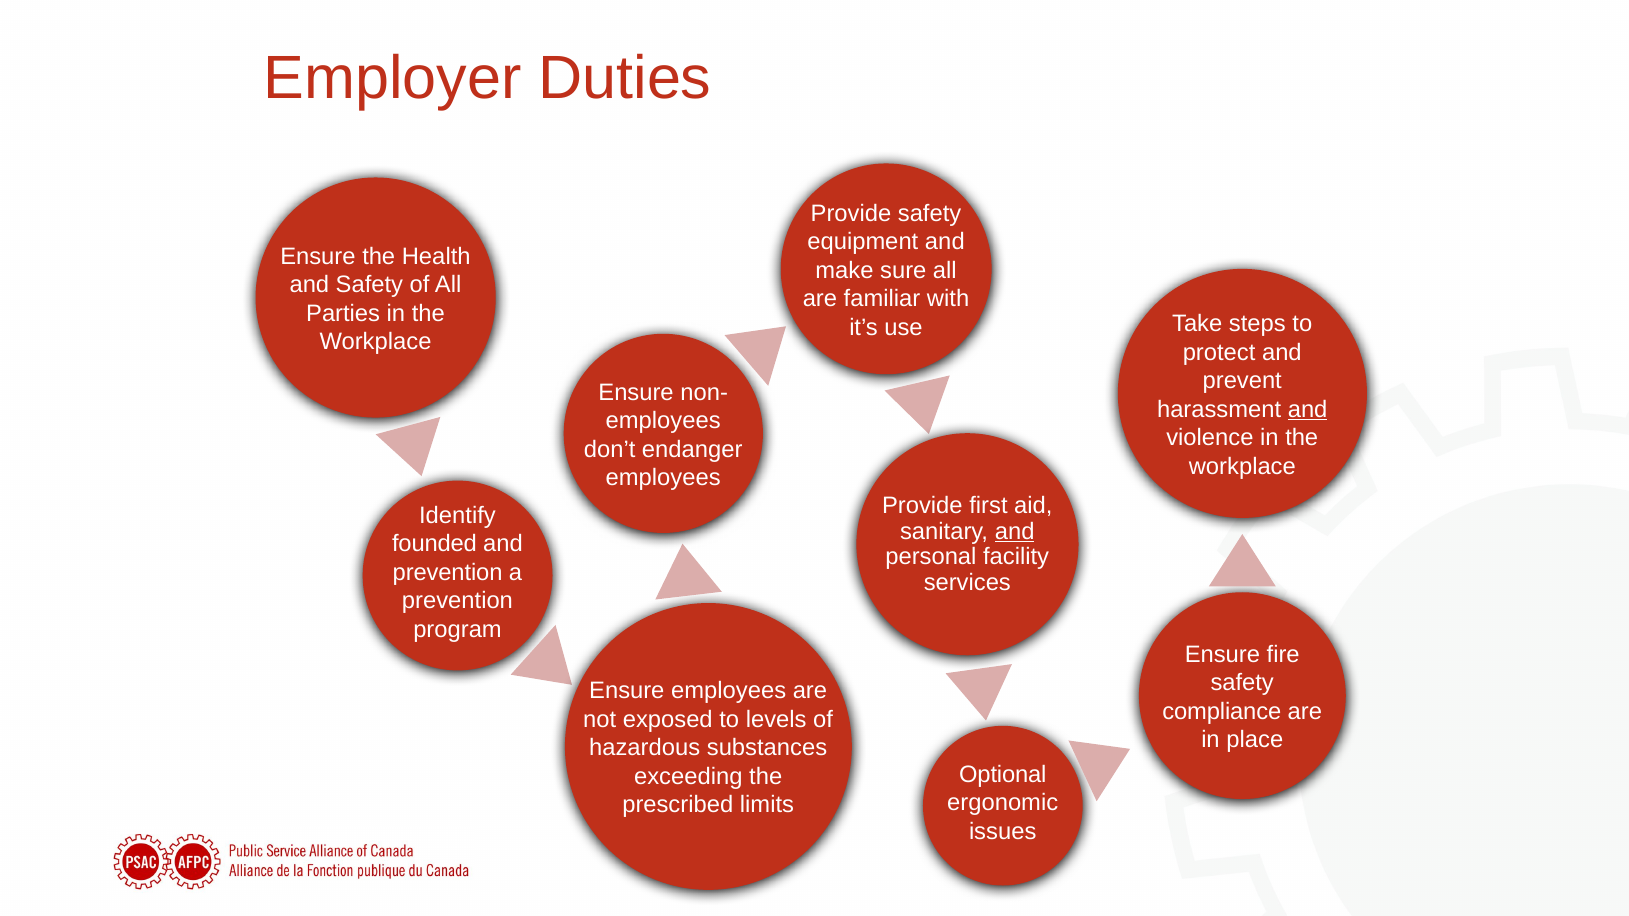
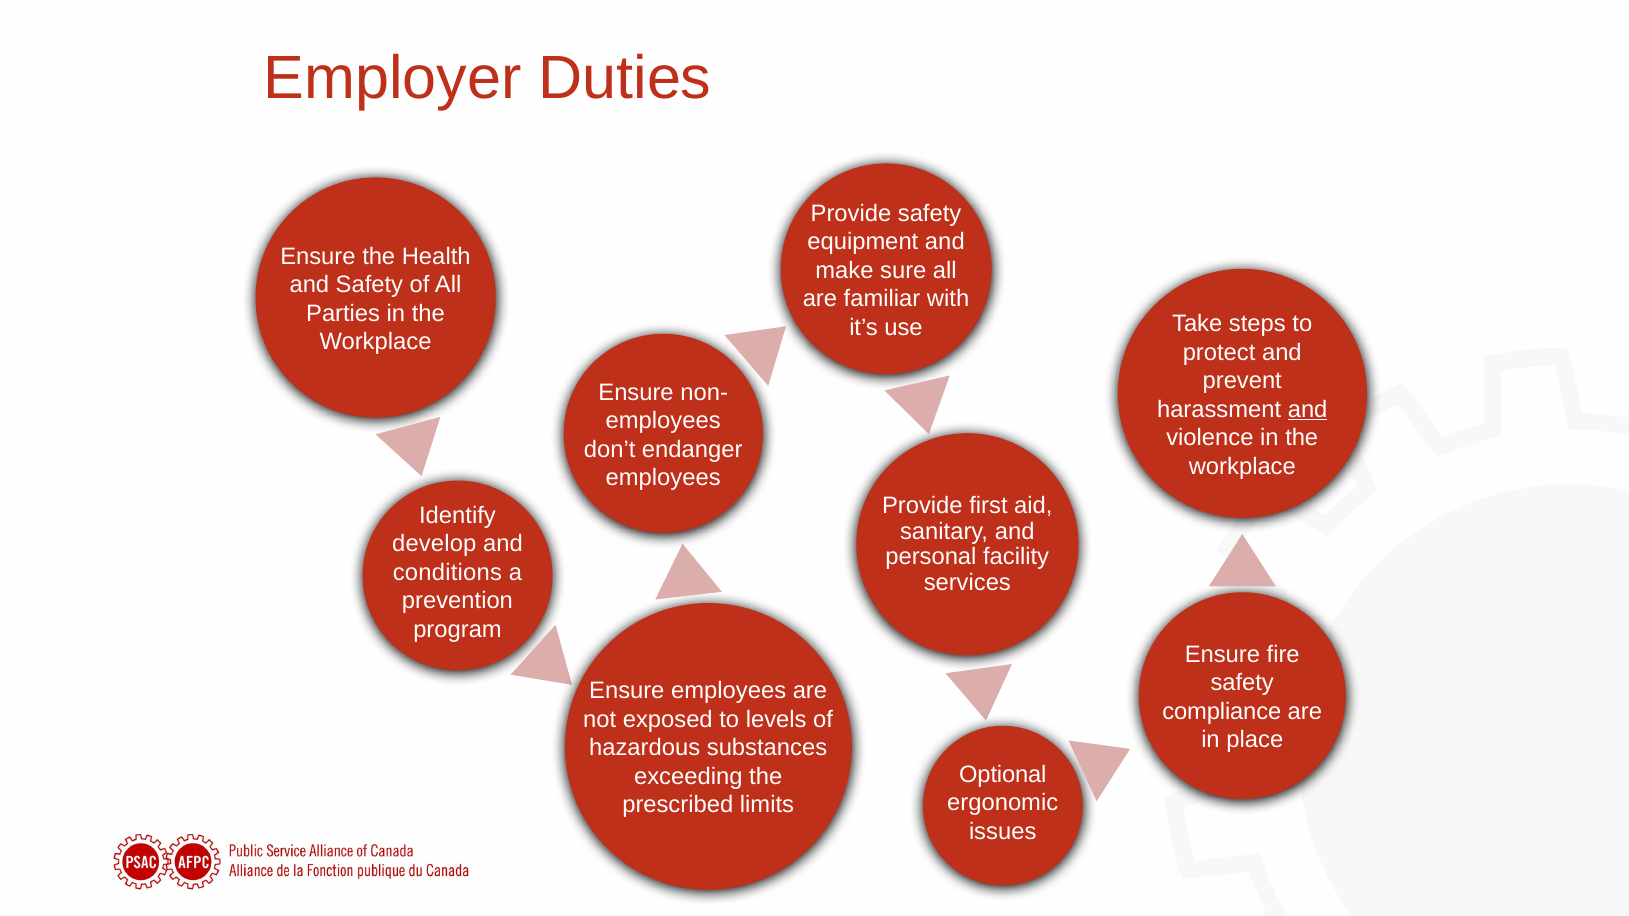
and underline: present -> none (1015, 531)
founded: founded -> develop (434, 544)
prevention: prevention -> conditions (447, 573)
